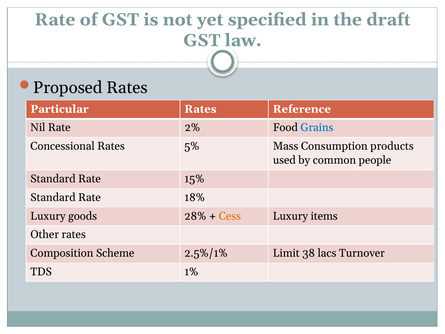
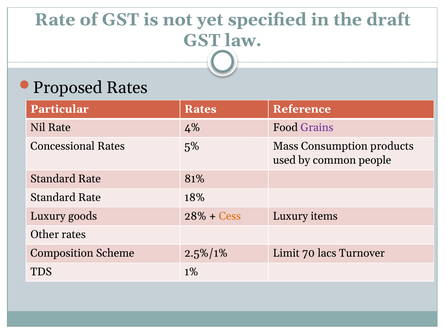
2%: 2% -> 4% (192, 128)
Grains colour: blue -> purple (317, 128)
15%: 15% -> 81% (195, 179)
38: 38 -> 70 (309, 253)
